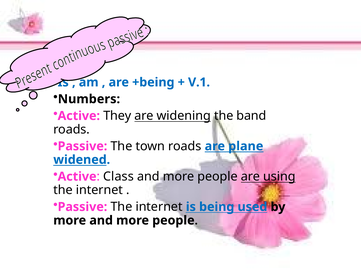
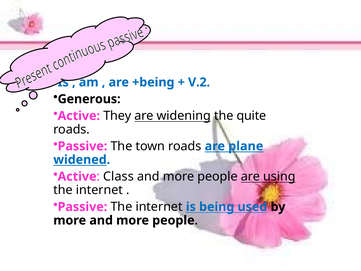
V.1: V.1 -> V.2 (199, 82)
Numbers: Numbers -> Generous (89, 99)
band: band -> quite (251, 116)
